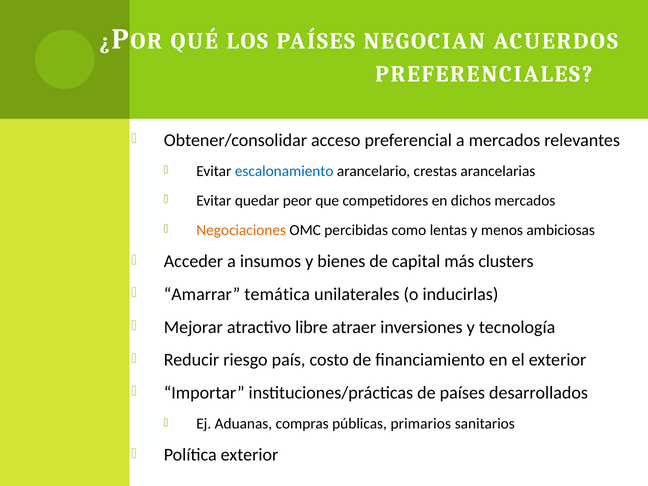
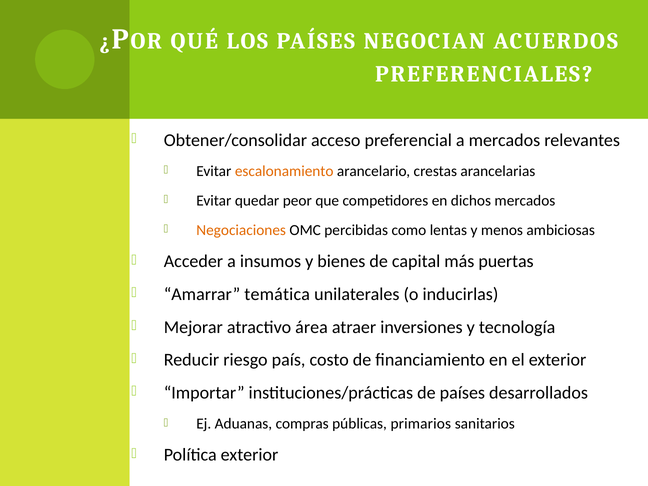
escalonamiento colour: blue -> orange (284, 171)
clusters: clusters -> puertas (506, 261)
libre: libre -> área (312, 327)
